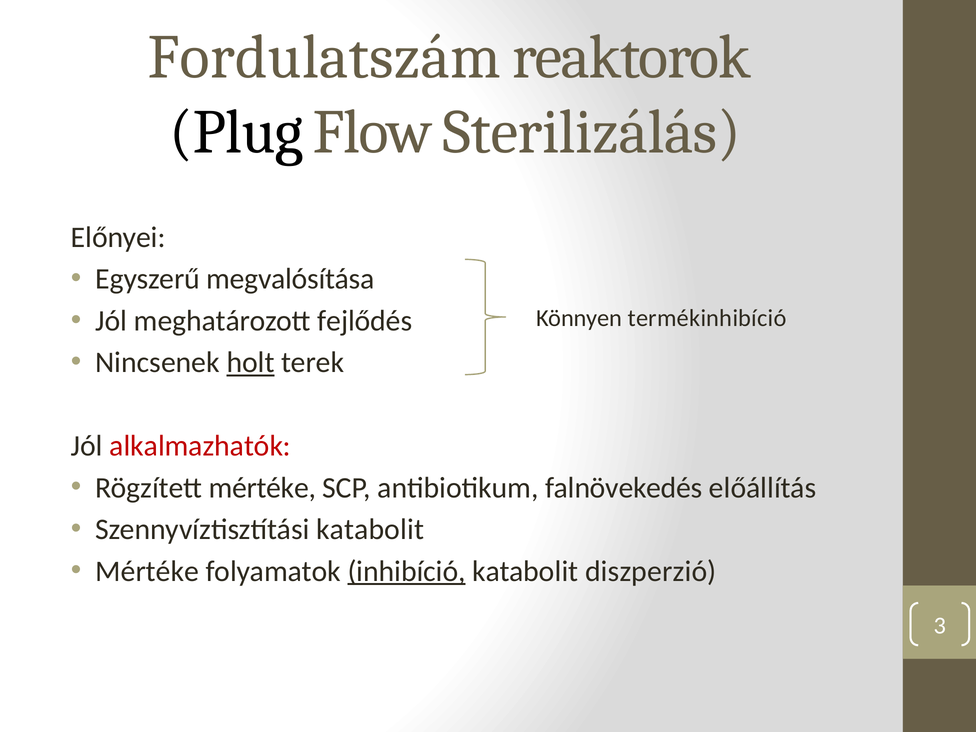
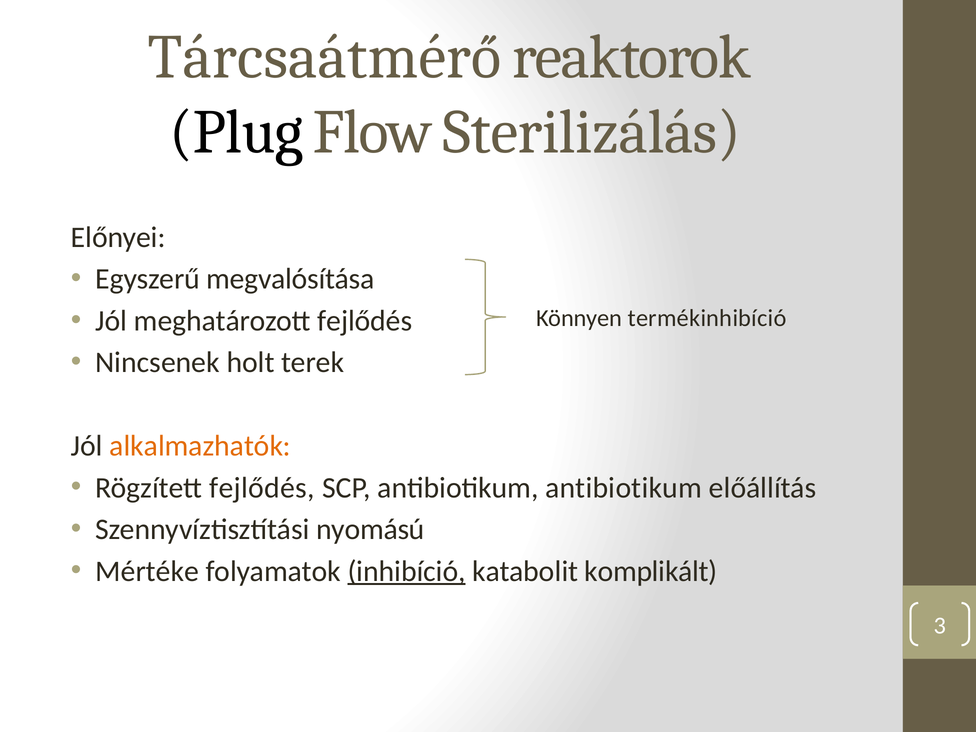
Fordulatszám: Fordulatszám -> Tárcsaátmérő (325, 57)
holt underline: present -> none (251, 363)
alkalmazhatók colour: red -> orange (200, 446)
Rögzített mértéke: mértéke -> fejlődés (262, 488)
antibiotikum falnövekedés: falnövekedés -> antibiotikum (624, 488)
Szennyvíztisztítási katabolit: katabolit -> nyomású (370, 529)
diszperzió: diszperzió -> komplikált (651, 571)
